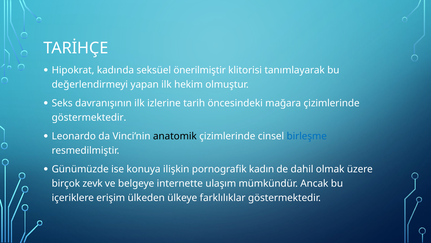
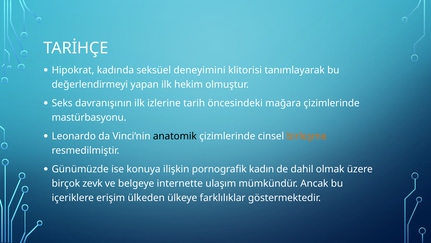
önerilmiştir: önerilmiştir -> deneyimini (200, 70)
göstermektedir: göstermektedir -> mastürbasyonu (89, 117)
birleşme colour: blue -> orange (307, 136)
